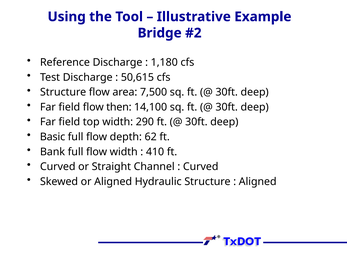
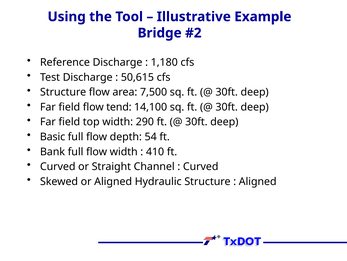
then: then -> tend (119, 107)
62: 62 -> 54 (151, 136)
